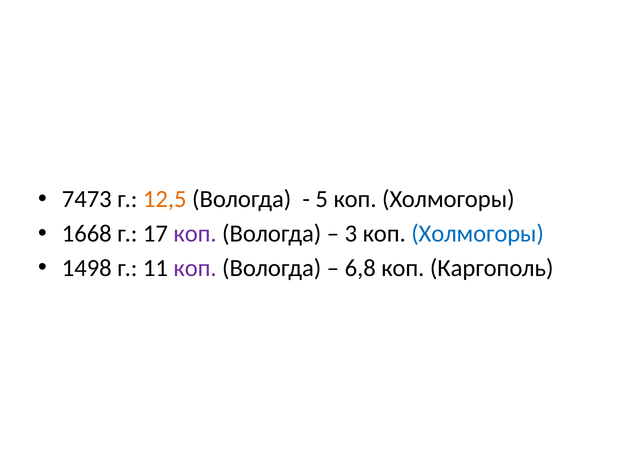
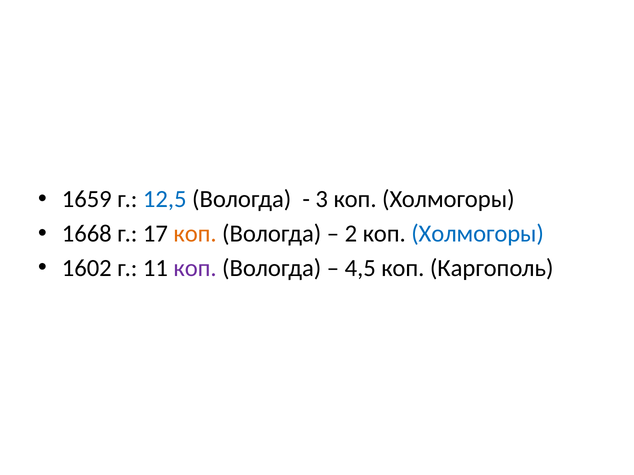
7473: 7473 -> 1659 (87, 200)
12,5 colour: orange -> blue (165, 200)
5: 5 -> 3 (322, 200)
коп colour: purple -> orange (195, 234)
3: 3 -> 2 (351, 234)
1498: 1498 -> 1602 (87, 268)
6,8: 6,8 -> 4,5 (360, 268)
